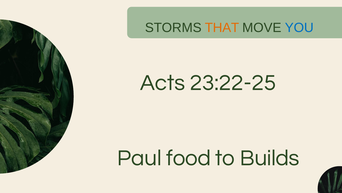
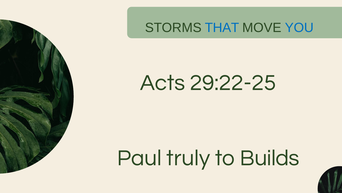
THAT colour: orange -> blue (222, 28)
23:22-25: 23:22-25 -> 29:22-25 (233, 82)
food: food -> truly (188, 157)
